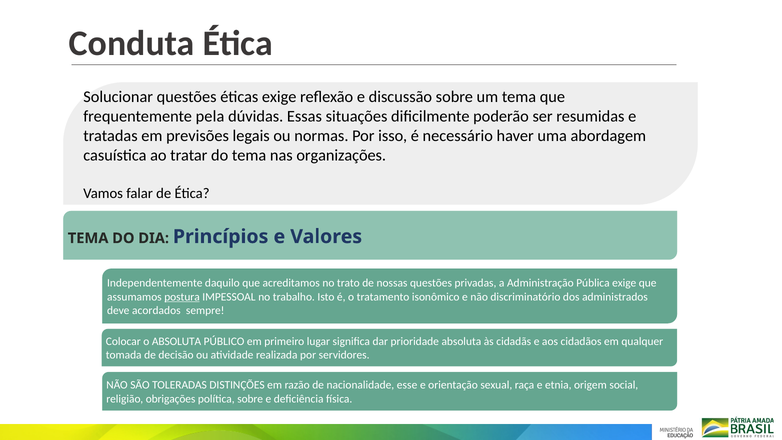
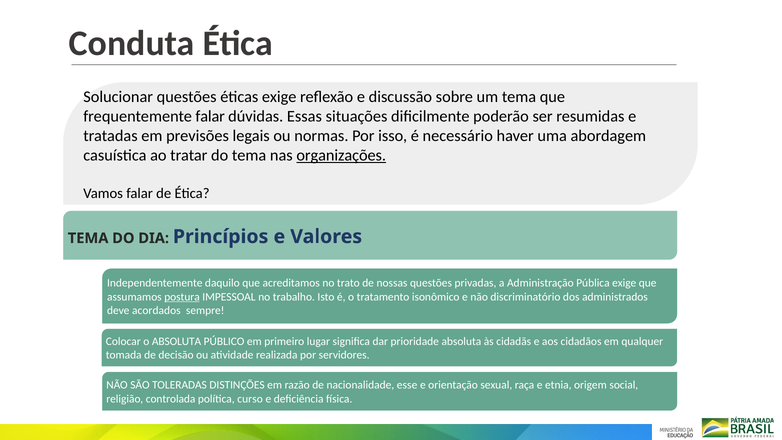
frequentemente pela: pela -> falar (210, 116)
organizações underline: none -> present (341, 155)
obrigações: obrigações -> controlada (171, 399)
política sobre: sobre -> curso (250, 399)
